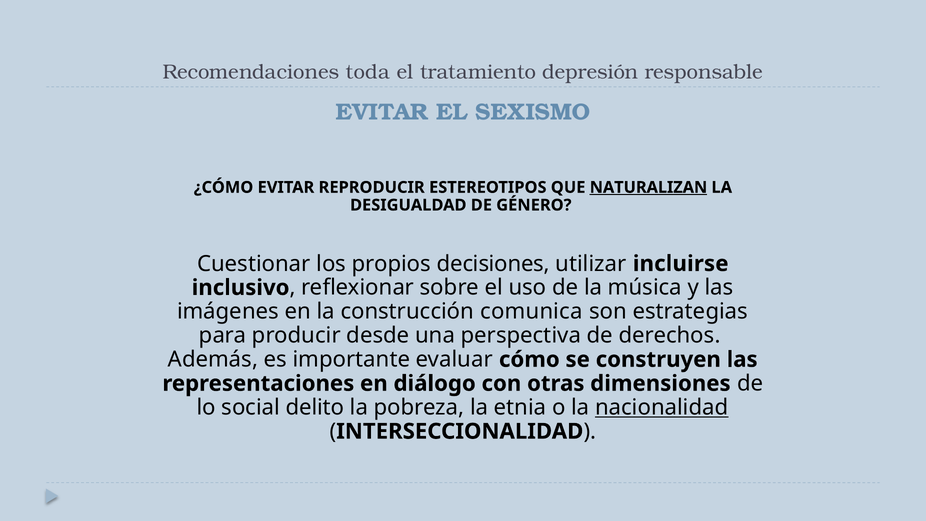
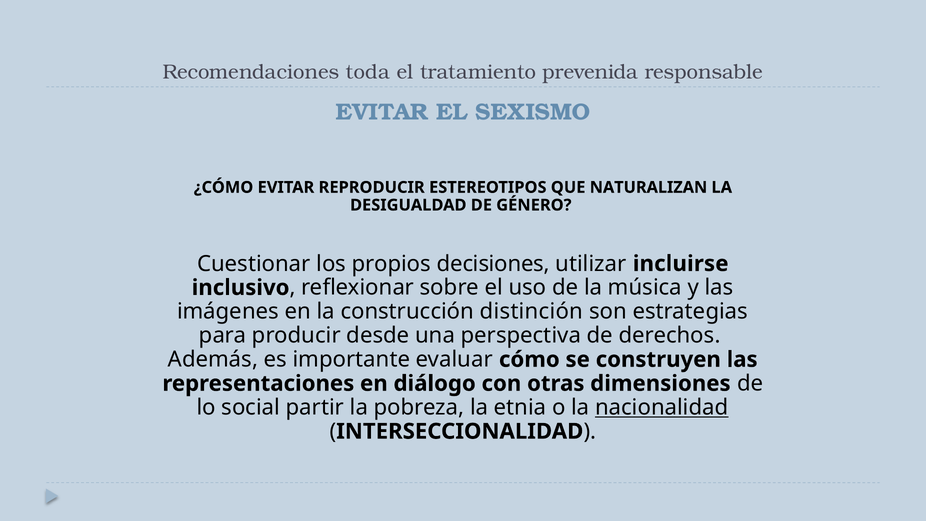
depresión: depresión -> prevenida (590, 72)
NATURALIZAN underline: present -> none (648, 187)
comunica: comunica -> distinción (531, 312)
delito: delito -> partir (315, 407)
